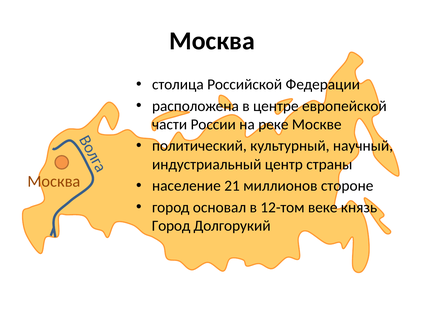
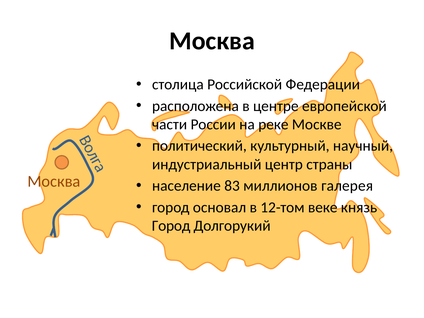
21: 21 -> 83 (232, 186)
стороне: стороне -> галерея (347, 186)
